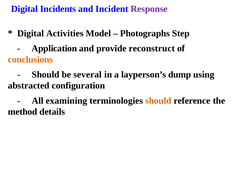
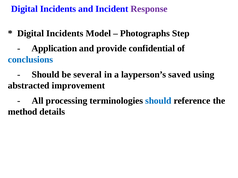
Activities: Activities -> Incidents (65, 33)
reconstruct: reconstruct -> confidential (152, 49)
conclusions colour: orange -> blue (30, 60)
dump: dump -> saved (180, 75)
configuration: configuration -> improvement (78, 86)
examining: examining -> processing (67, 101)
should colour: orange -> blue (158, 101)
